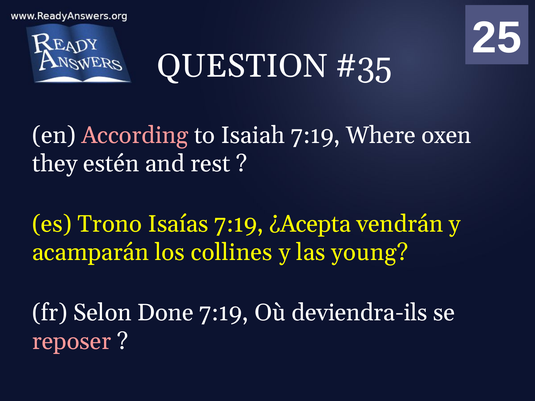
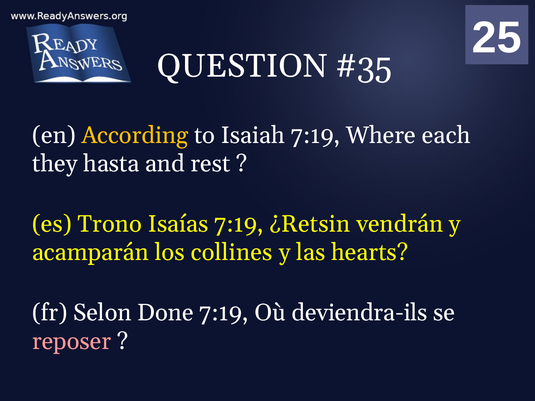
According colour: pink -> yellow (135, 135)
oxen: oxen -> each (446, 135)
estén: estén -> hasta (111, 164)
¿Acepta: ¿Acepta -> ¿Retsin (310, 224)
young: young -> hearts (370, 253)
